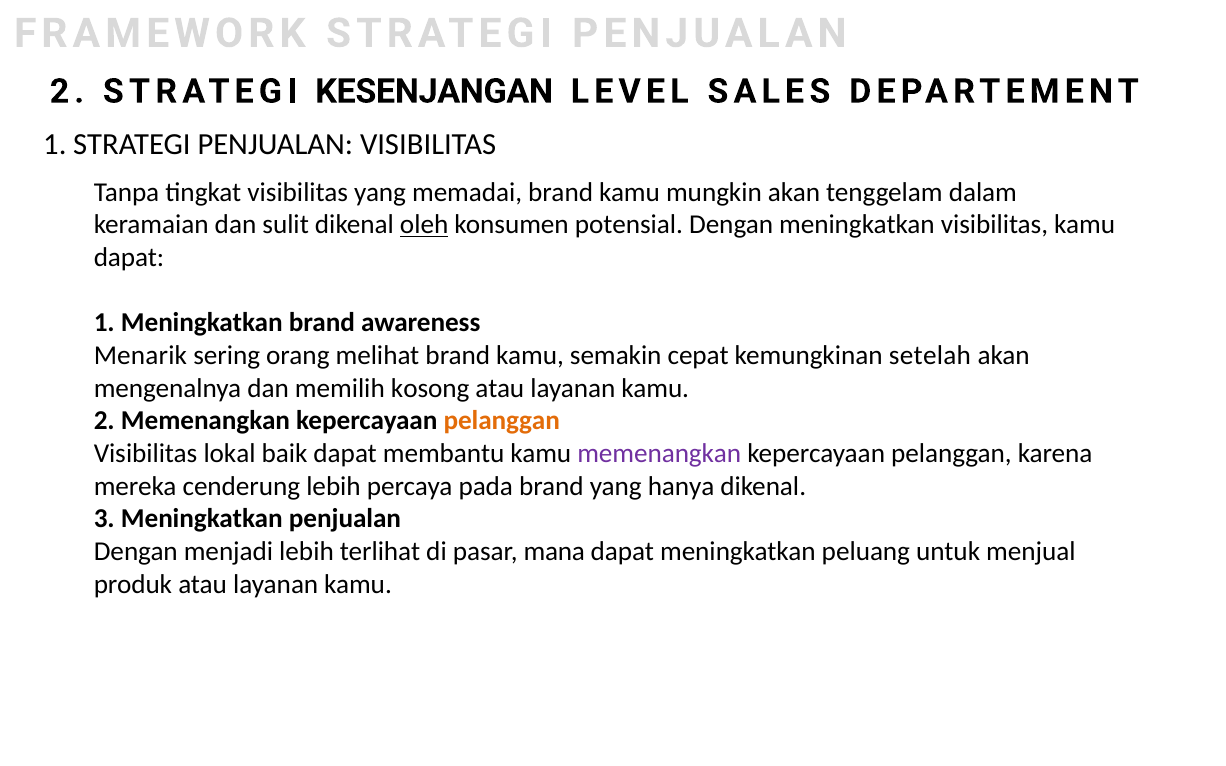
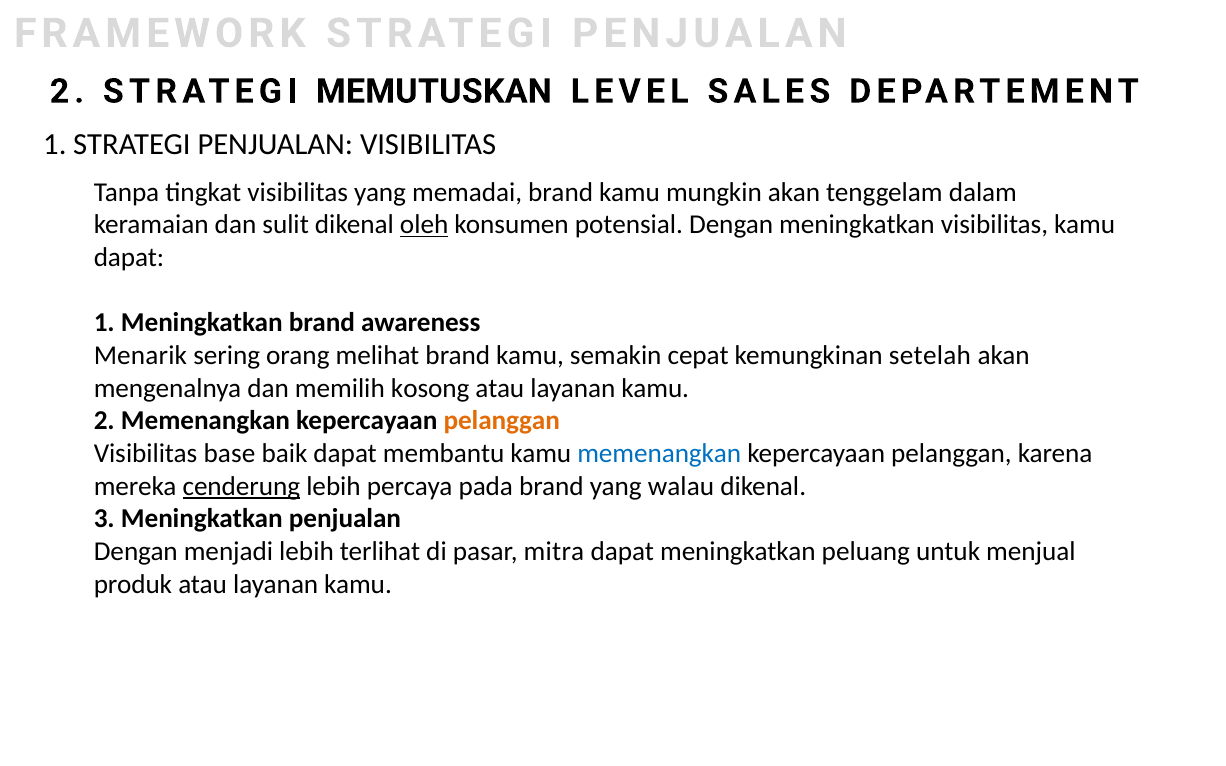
KESENJANGAN: KESENJANGAN -> MEMUTUSKAN (434, 91)
lokal: lokal -> base (229, 454)
memenangkan colour: purple -> blue (659, 454)
cenderung underline: none -> present (241, 486)
hanya: hanya -> walau (681, 486)
mana: mana -> mitra (554, 552)
